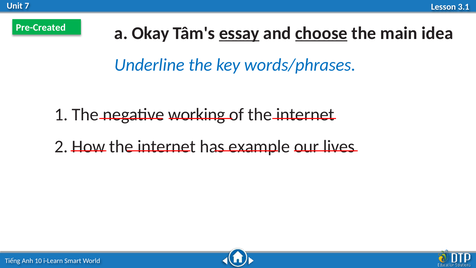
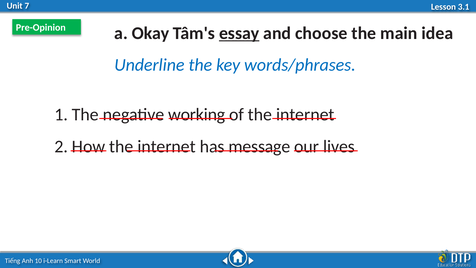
Pre-Created: Pre-Created -> Pre-Opinion (41, 27)
choose underline: present -> none (321, 33)
example: example -> message (259, 147)
